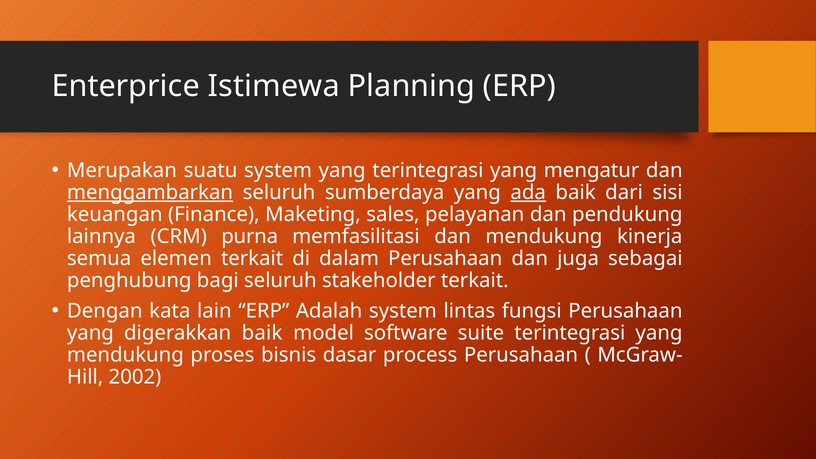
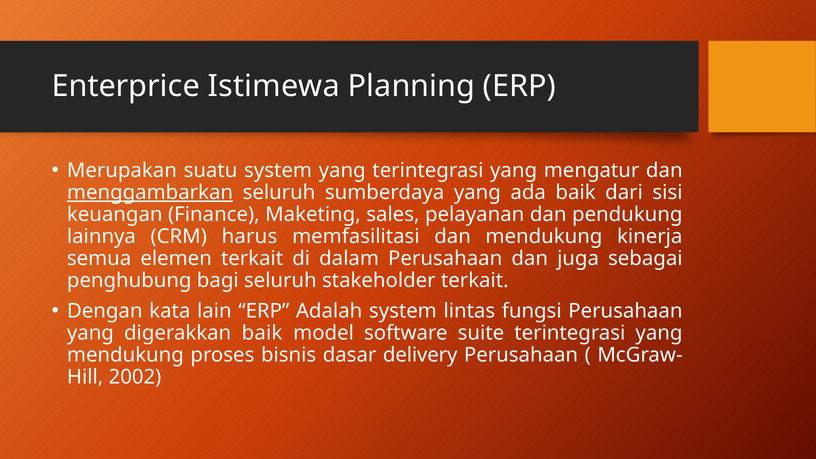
ada underline: present -> none (528, 192)
purna: purna -> harus (249, 236)
process: process -> delivery (420, 355)
